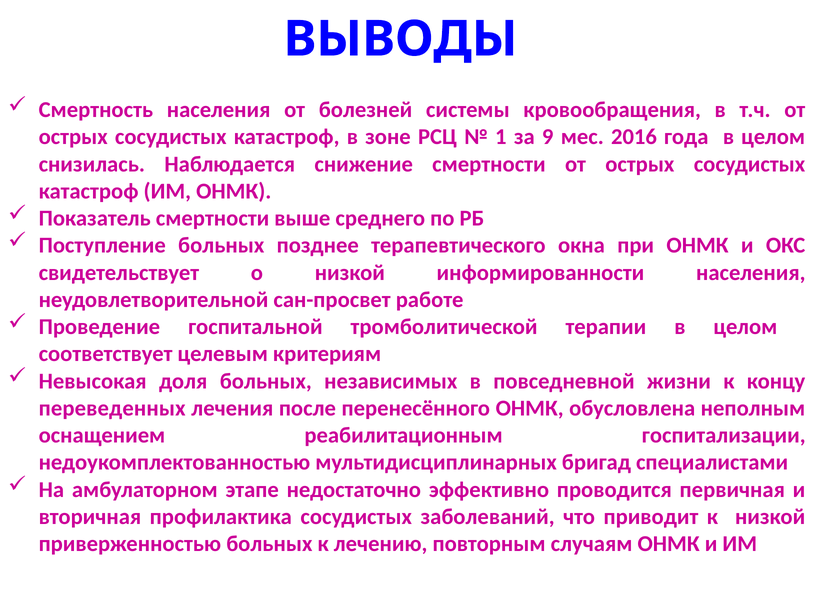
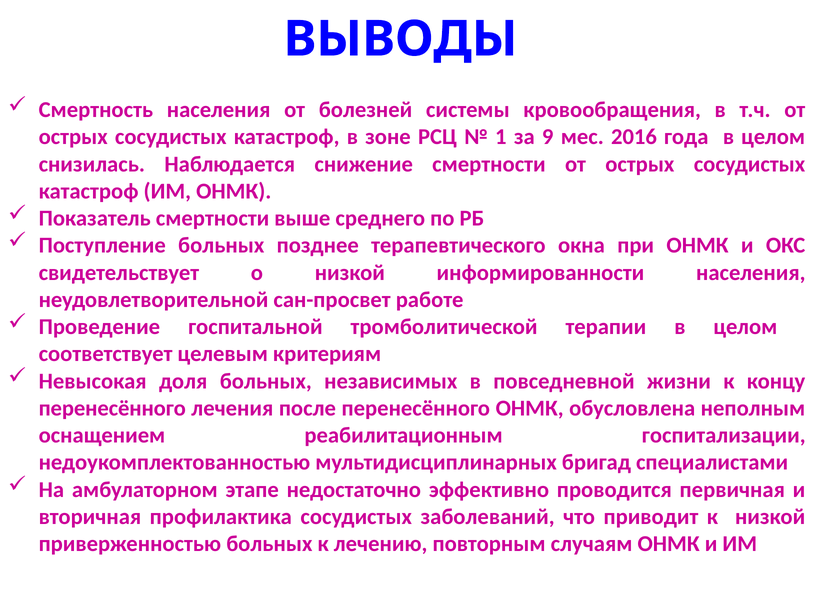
переведенных: переведенных -> перенесённого (112, 409)
